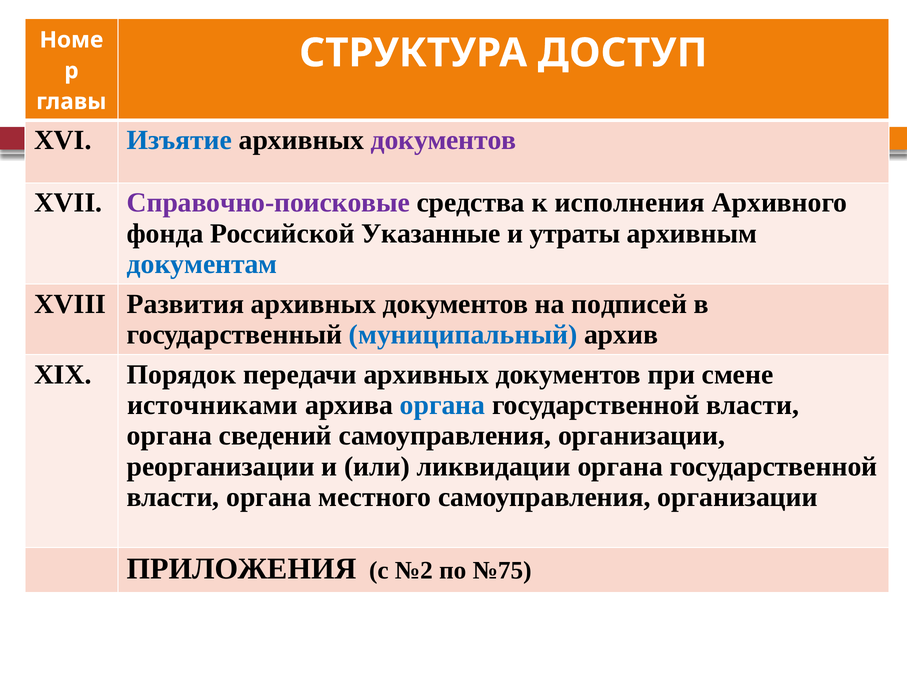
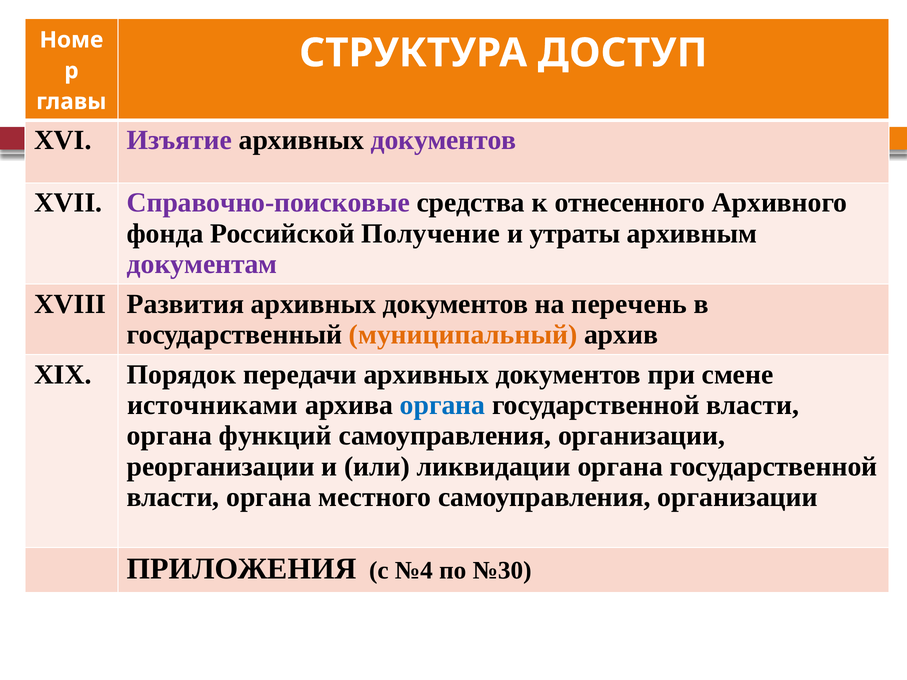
Изъятие colour: blue -> purple (179, 140)
исполнения: исполнения -> отнесенного (630, 203)
Указанные: Указанные -> Получение (431, 234)
документам colour: blue -> purple (202, 264)
подписей: подписей -> перечень (629, 304)
муниципальный colour: blue -> orange (463, 335)
сведений: сведений -> функций (275, 436)
№2: №2 -> №4 (414, 571)
№75: №75 -> №30 (502, 571)
